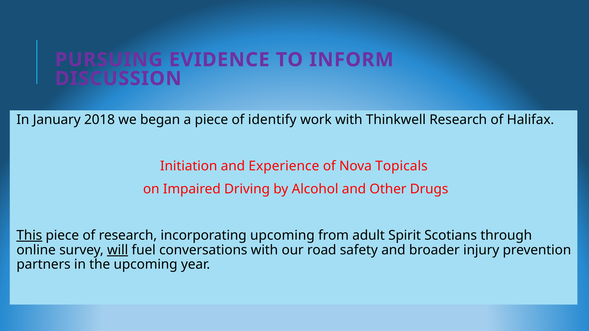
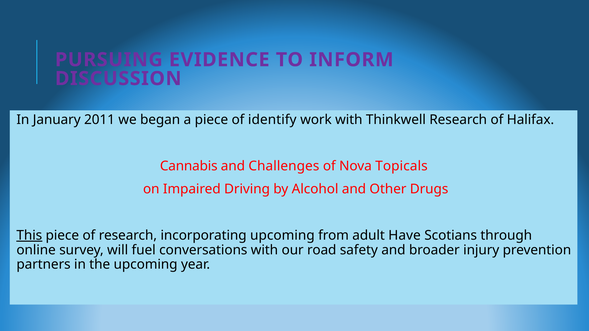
2018: 2018 -> 2011 (100, 120)
Initiation: Initiation -> Cannabis (189, 166)
Experience: Experience -> Challenges (284, 166)
Spirit: Spirit -> Have (405, 236)
will underline: present -> none (118, 250)
